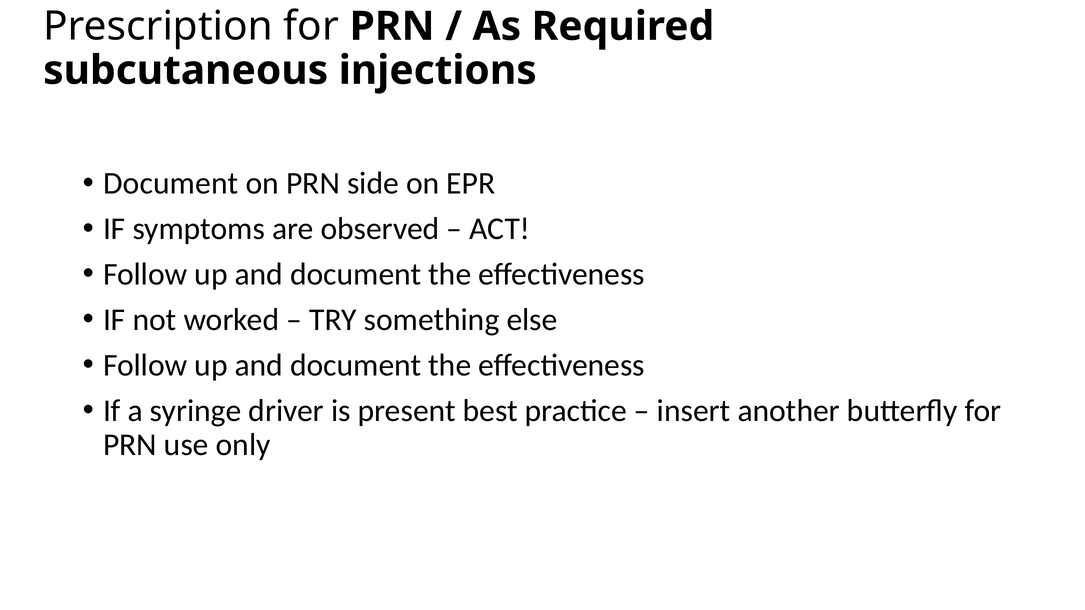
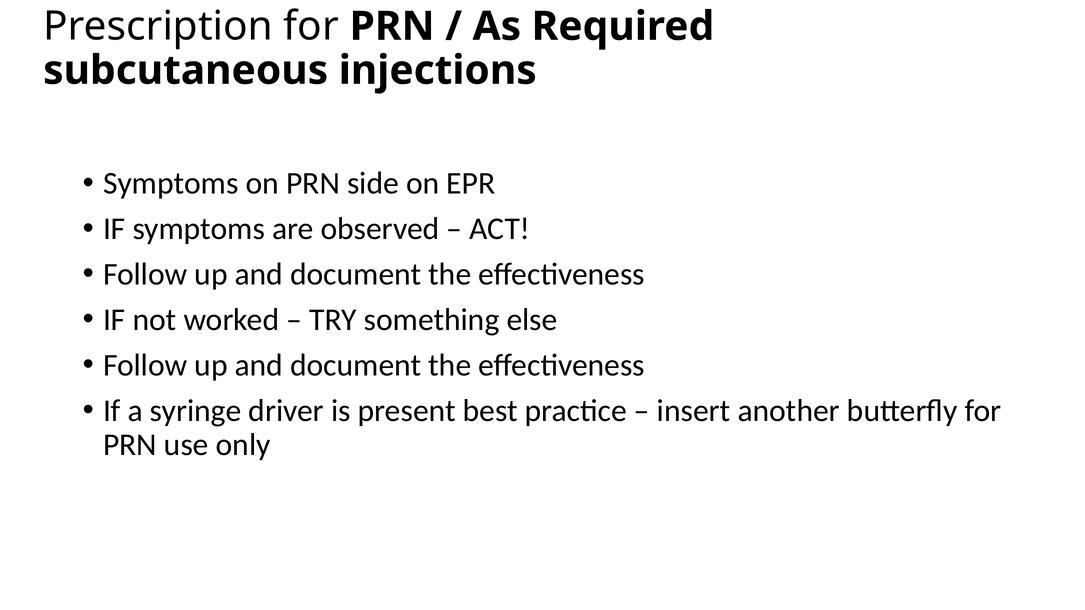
Document: Document -> Symptoms (171, 183)
